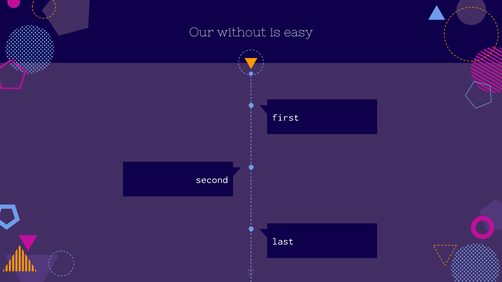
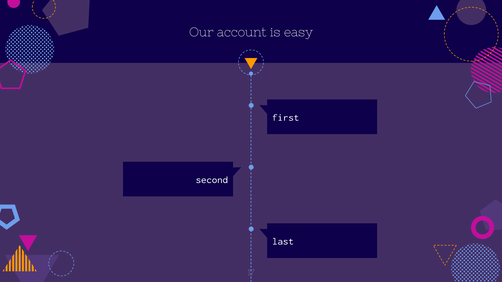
without: without -> account (242, 32)
